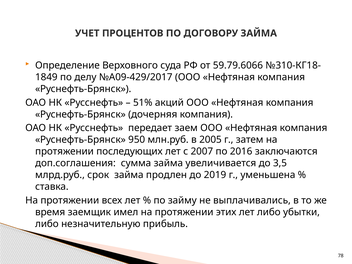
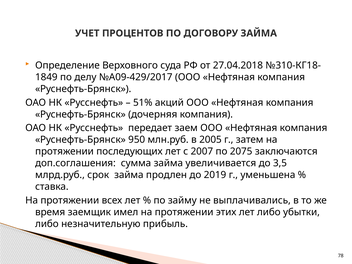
59.79.6066: 59.79.6066 -> 27.04.2018 (238, 65)
2016: 2016 -> 2075 (241, 151)
